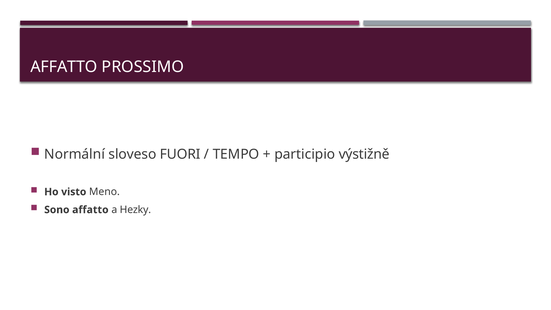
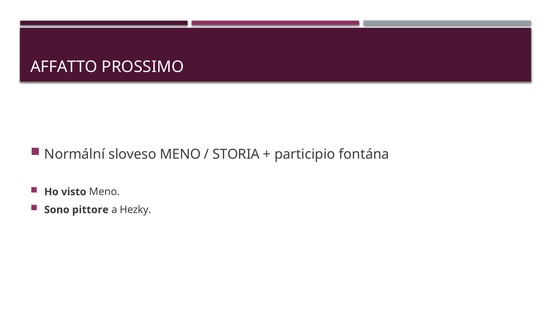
sloveso FUORI: FUORI -> MENO (180, 154)
TEMPO: TEMPO -> STORIA (236, 154)
výstižně: výstižně -> fontána (364, 154)
Sono affatto: affatto -> pittore (90, 210)
